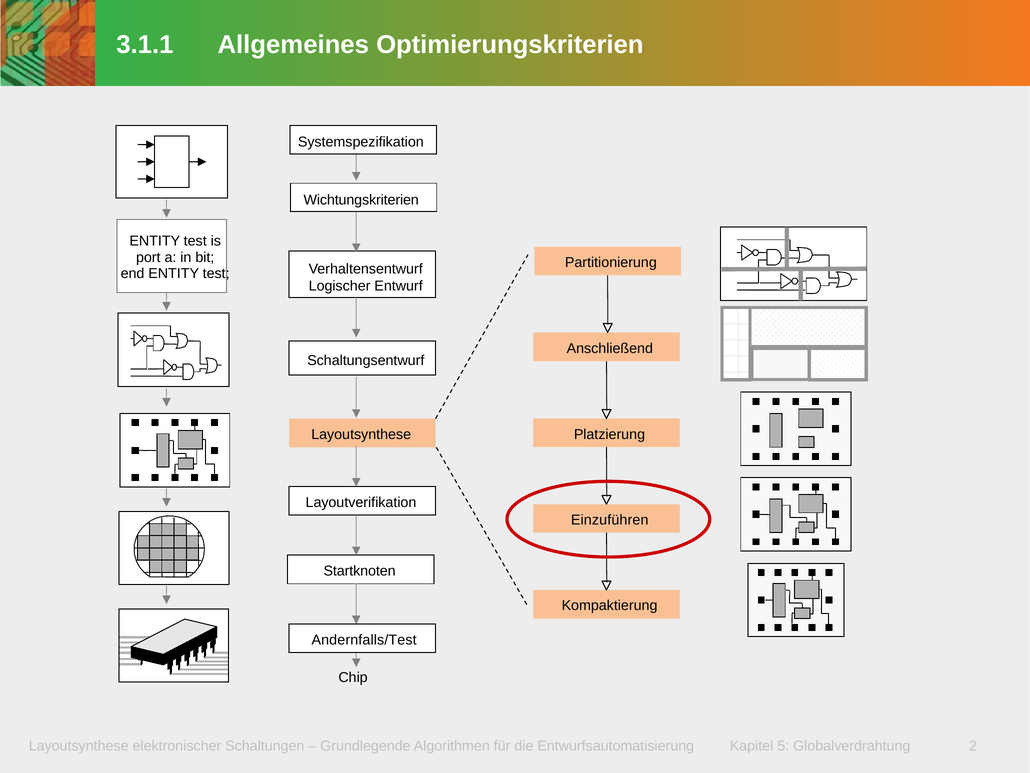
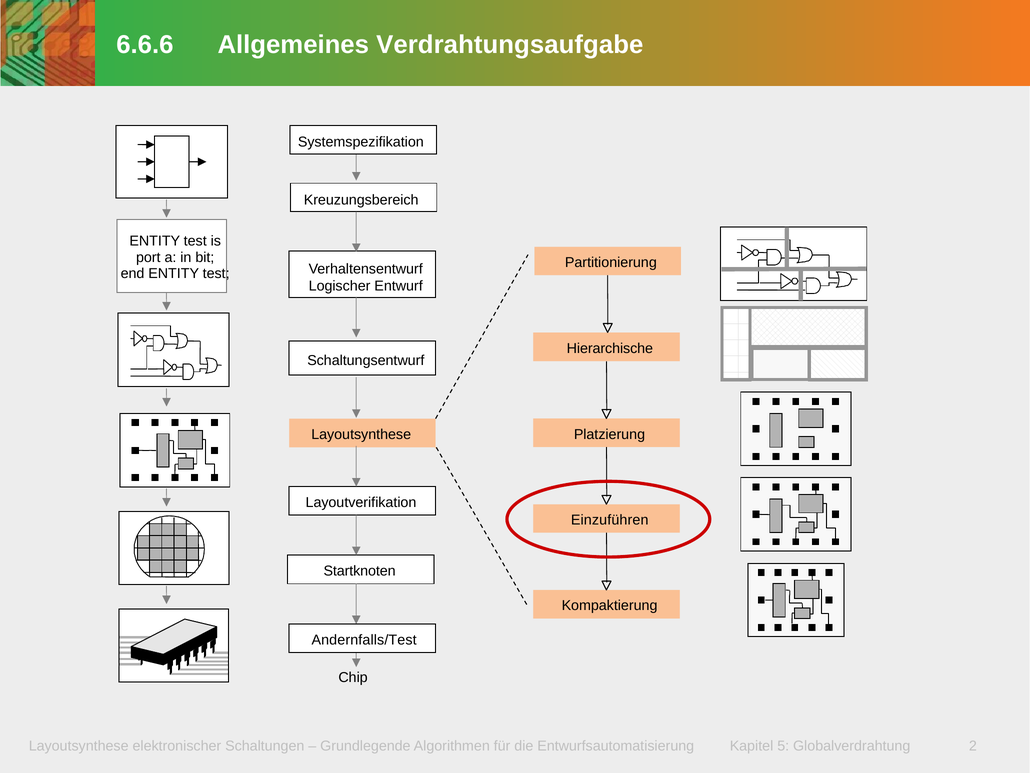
3.1.1: 3.1.1 -> 6.6.6 (145, 45)
Optimierungskriterien: Optimierungskriterien -> Verdrahtungsaufgabe (510, 45)
Wichtungskriterien: Wichtungskriterien -> Kreuzungsbereich (361, 200)
Anschließend: Anschließend -> Hierarchische (610, 348)
